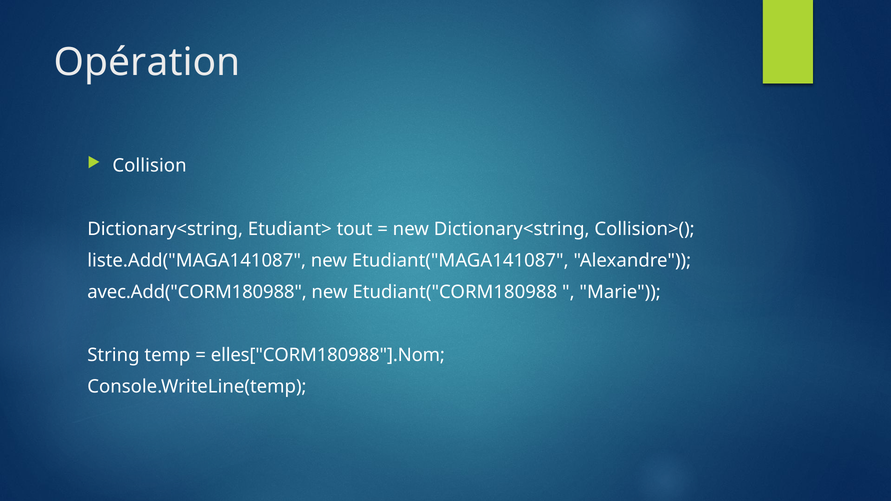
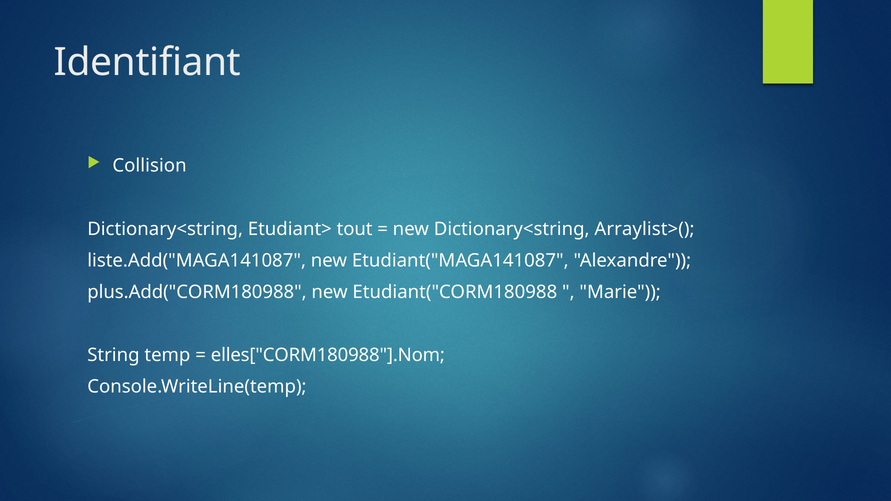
Opération: Opération -> Identifiant (147, 63)
Collision>(: Collision>( -> Arraylist>( (645, 229)
avec.Add("CORM180988: avec.Add("CORM180988 -> plus.Add("CORM180988 (197, 292)
